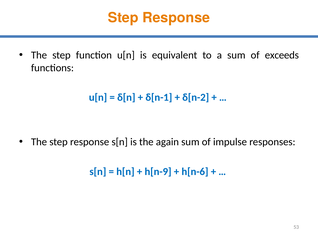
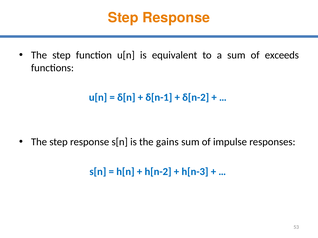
again: again -> gains (167, 142)
h[n-9: h[n-9 -> h[n-2 (158, 172)
h[n-6: h[n-6 -> h[n-3 (195, 172)
